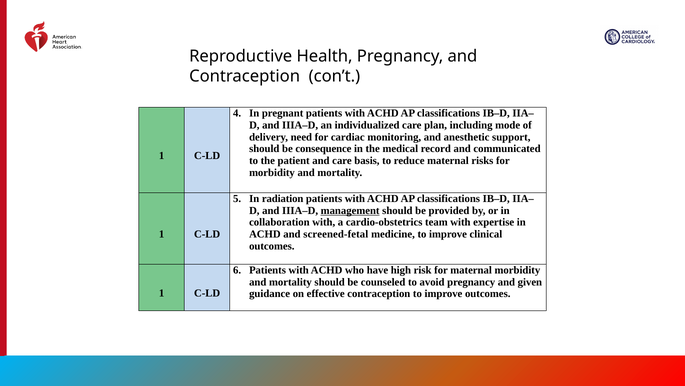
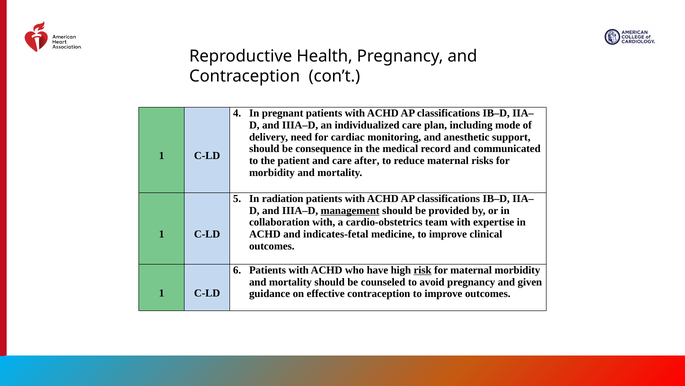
basis: basis -> after (367, 160)
screened-fetal: screened-fetal -> indicates-fetal (336, 234)
risk underline: none -> present (423, 270)
